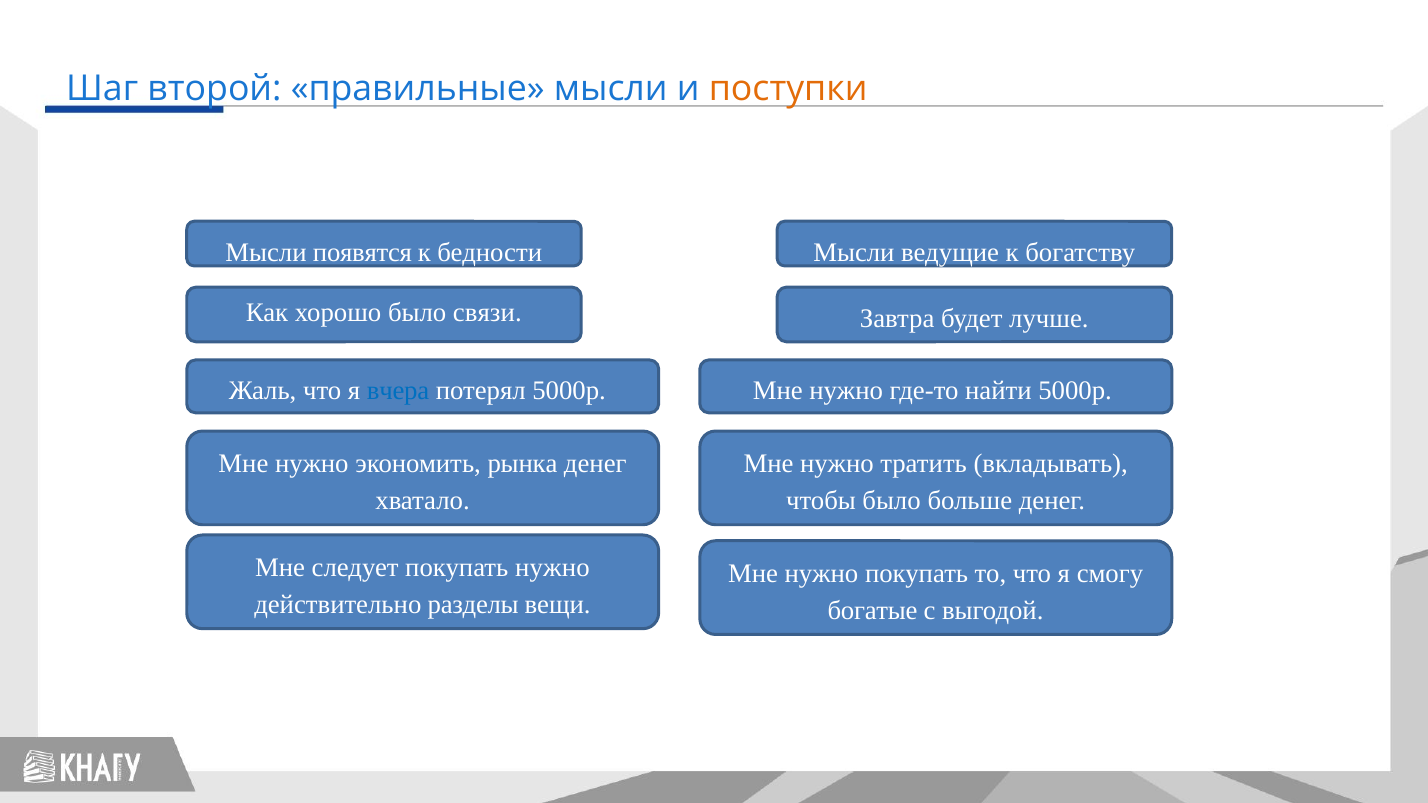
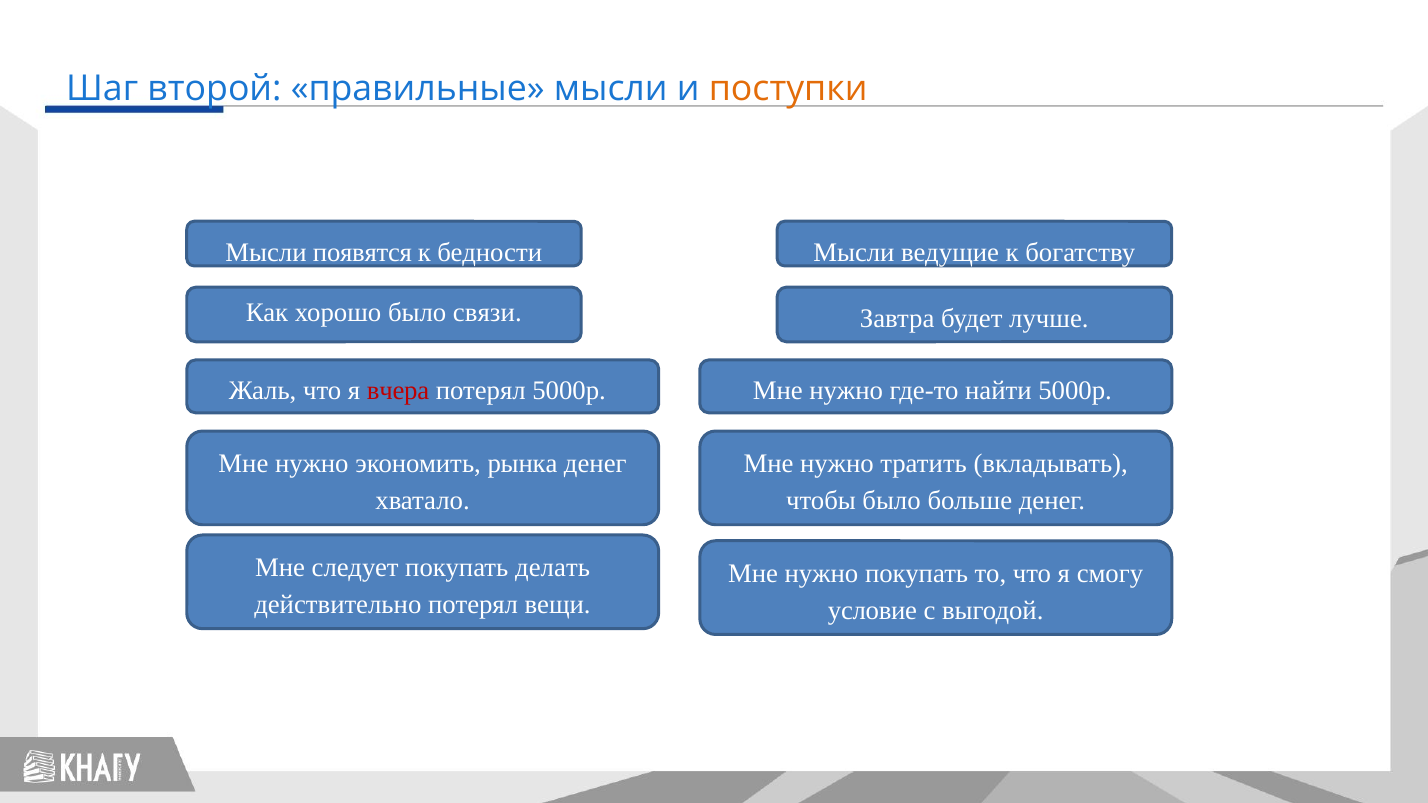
вчера colour: blue -> red (398, 391)
покупать нужно: нужно -> делать (553, 568)
действительно разделы: разделы -> потерял (473, 605)
богатые: богатые -> условие (872, 611)
